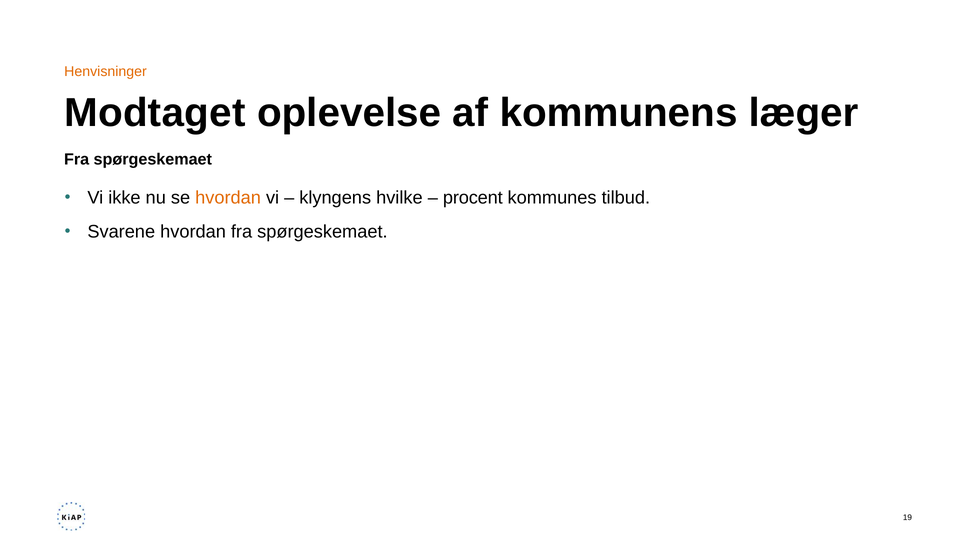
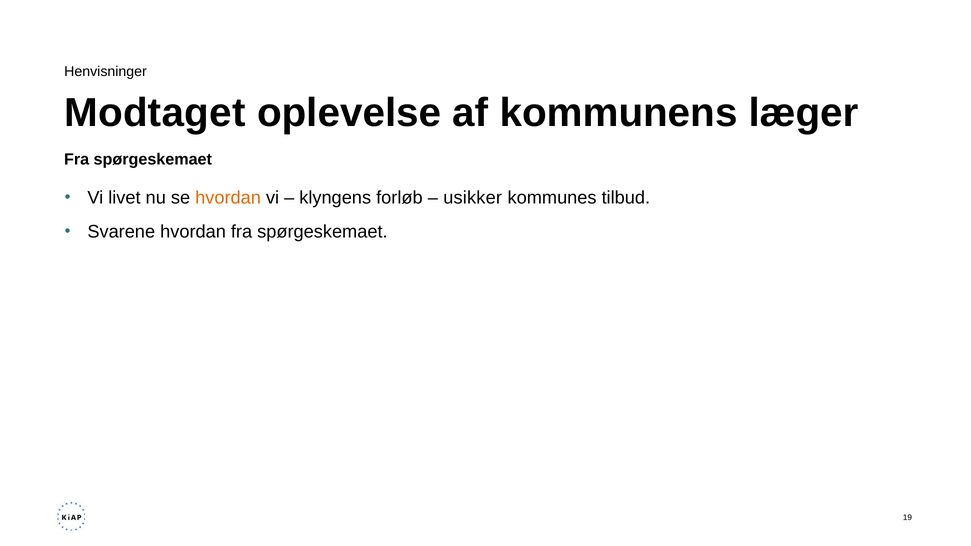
Henvisninger colour: orange -> black (105, 72)
ikke: ikke -> livet (124, 198)
hvilke: hvilke -> forløb (399, 198)
procent: procent -> usikker (473, 198)
